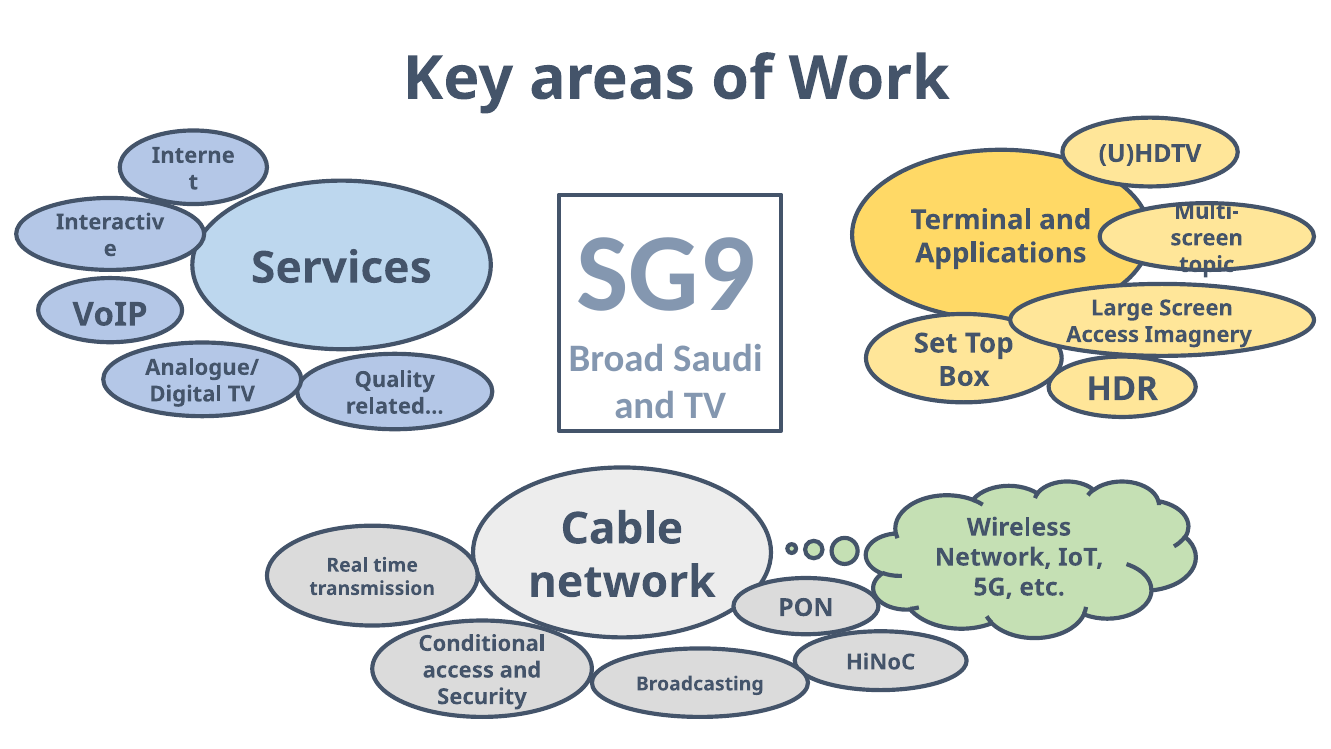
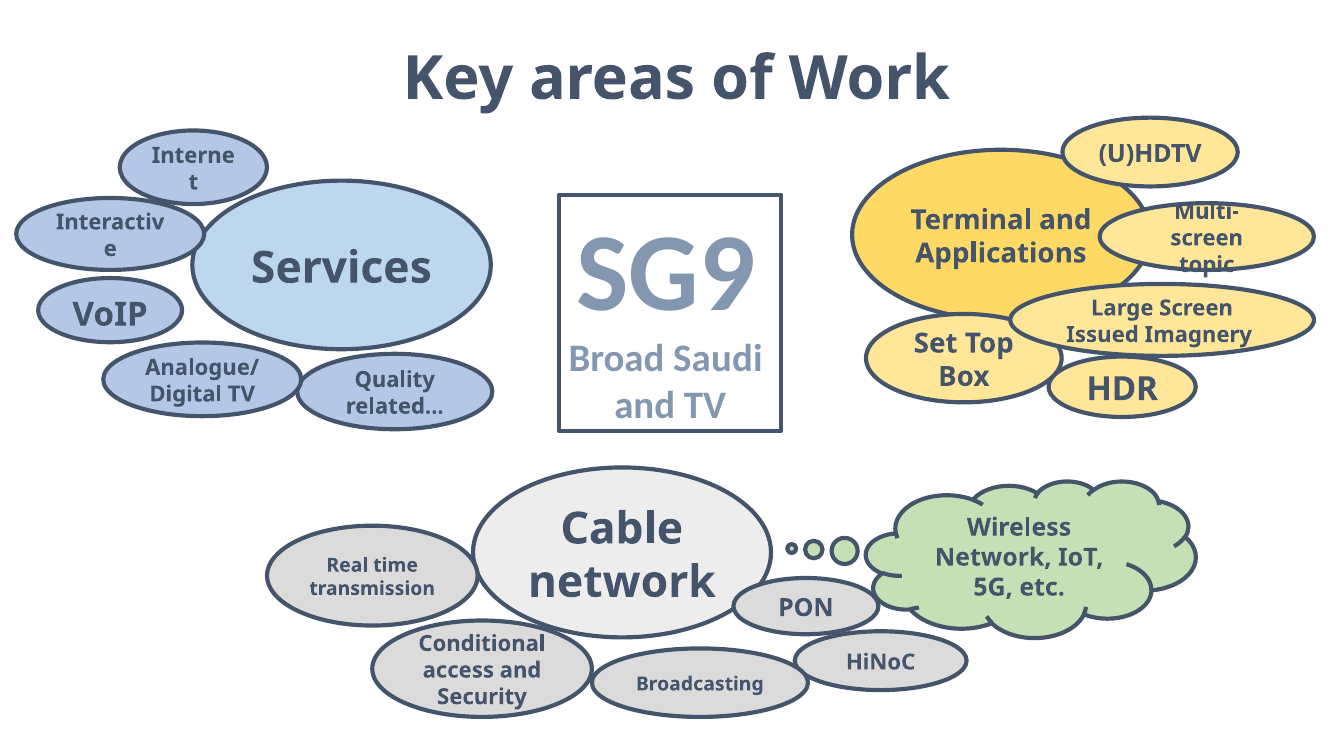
Access: Access -> Issued (1103, 335)
